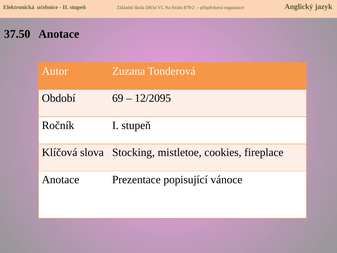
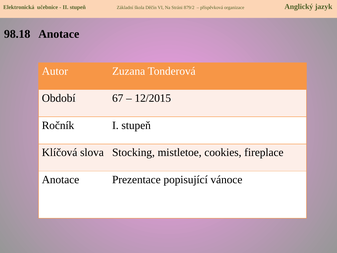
37.50: 37.50 -> 98.18 (17, 34)
69: 69 -> 67 (118, 98)
12/2095: 12/2095 -> 12/2015 (153, 98)
